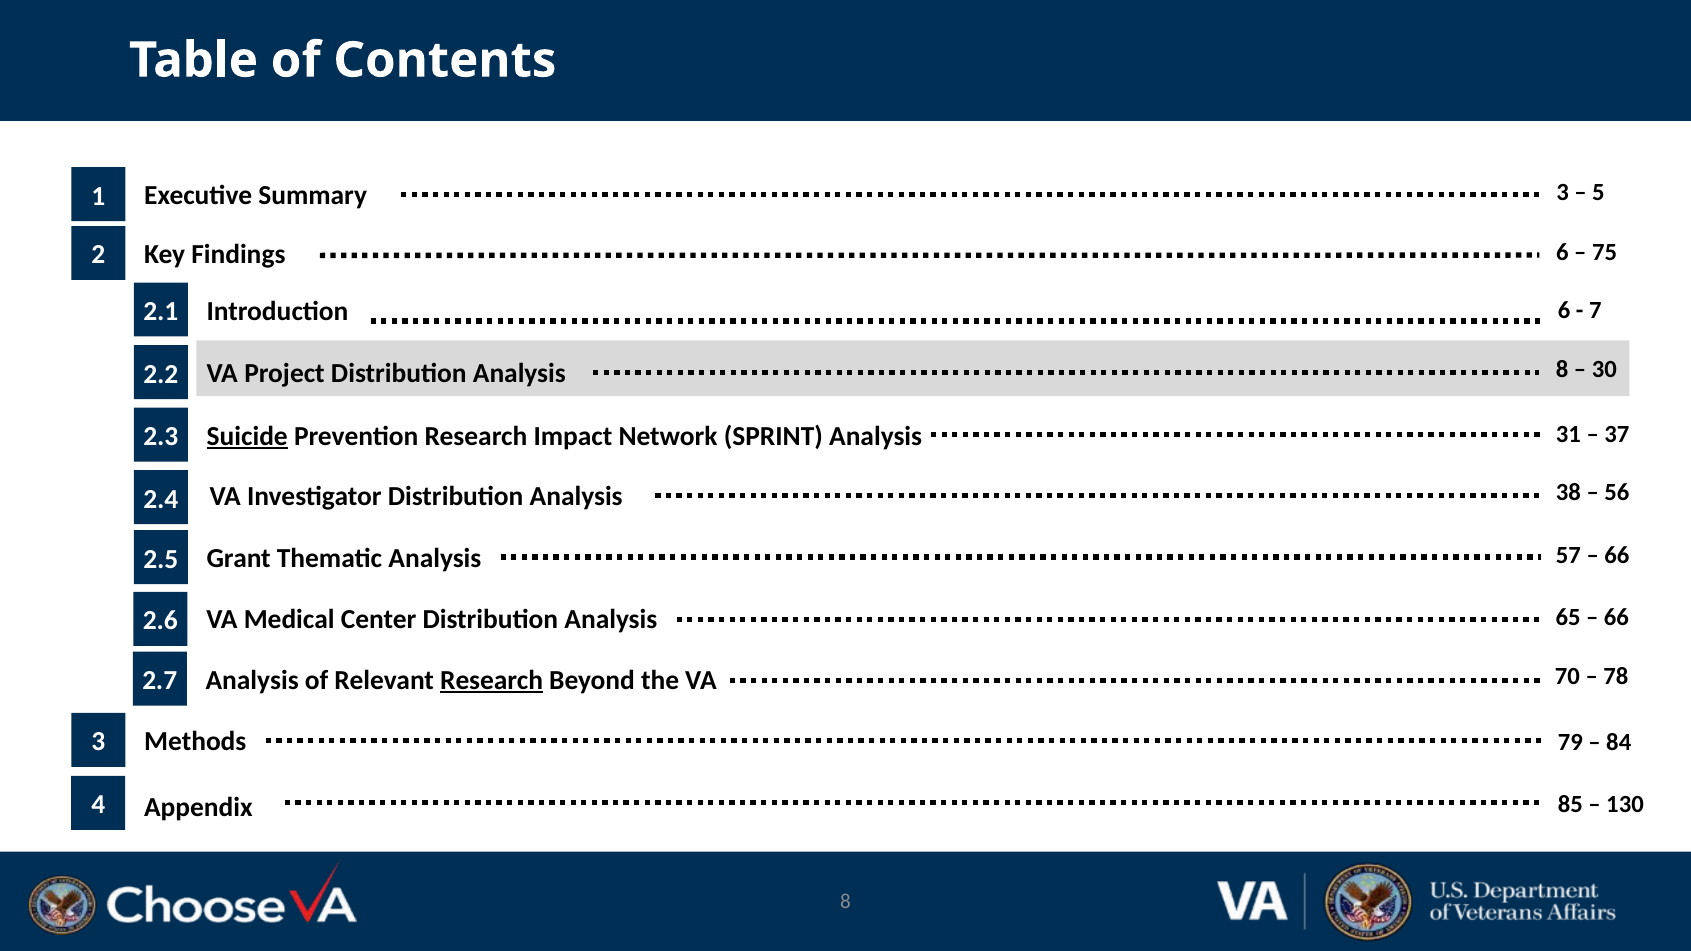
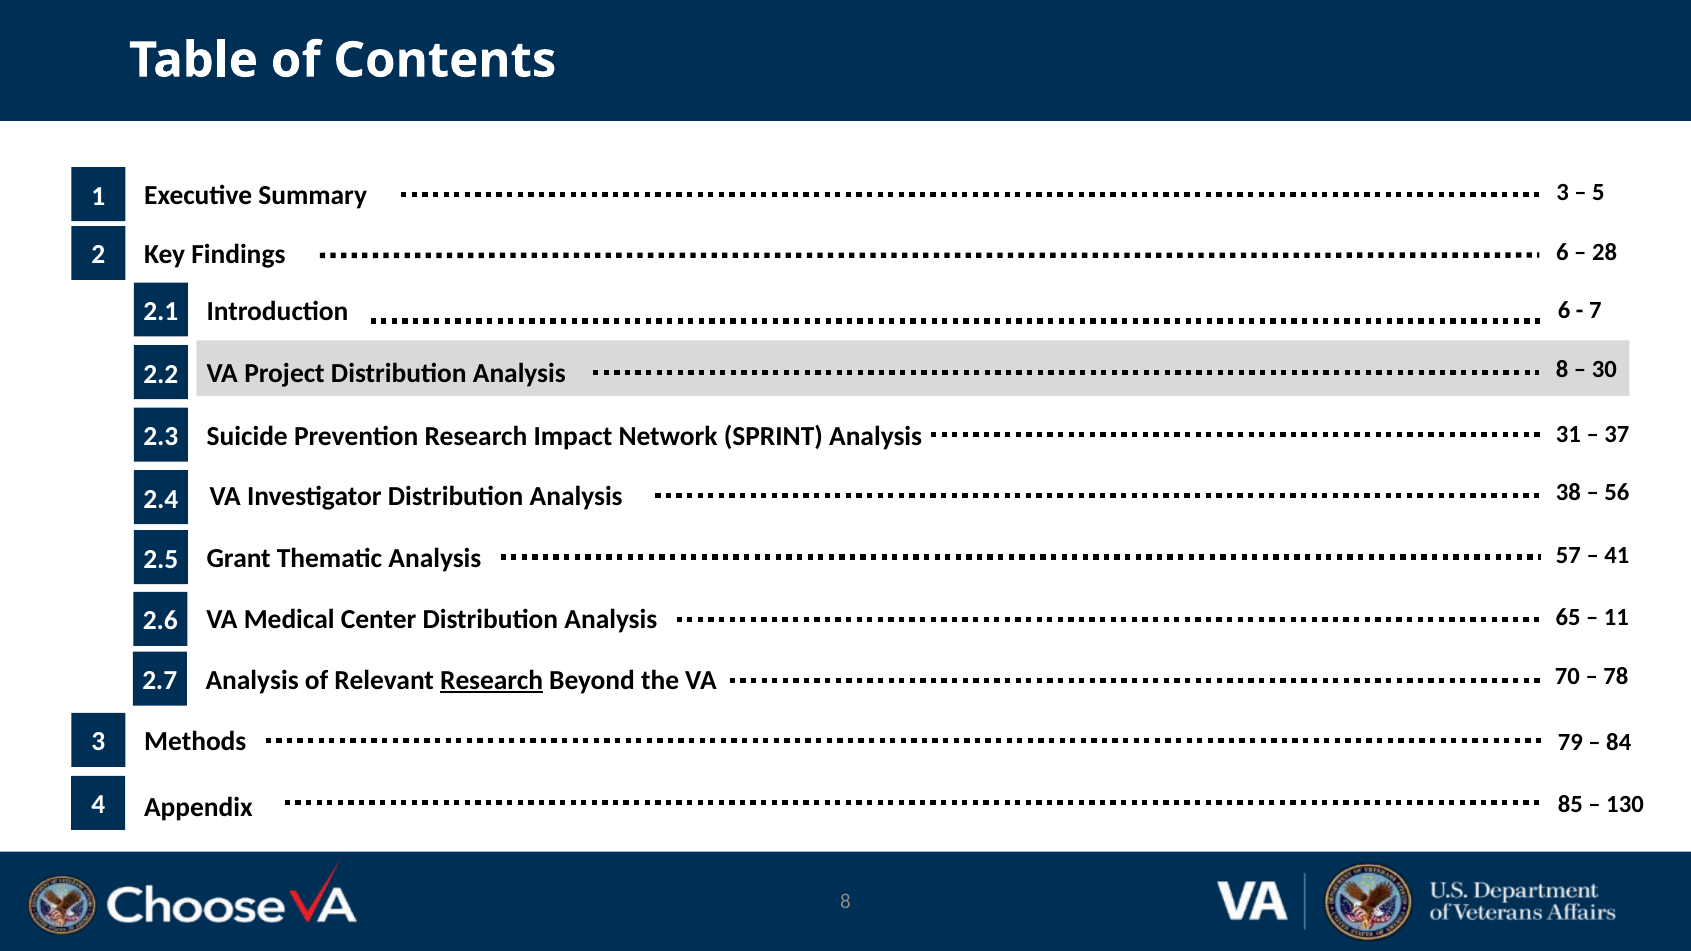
75: 75 -> 28 (1605, 252)
Suicide underline: present -> none (247, 436)
66: 66 -> 41 (1617, 555)
66: 66 -> 11 (1616, 617)
